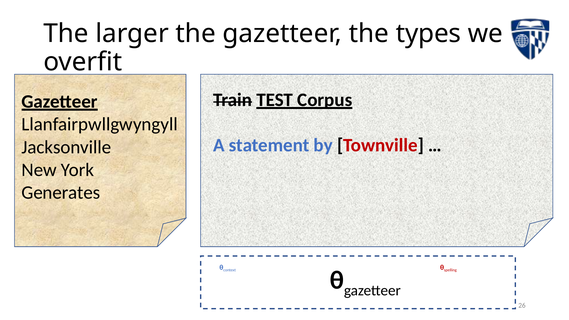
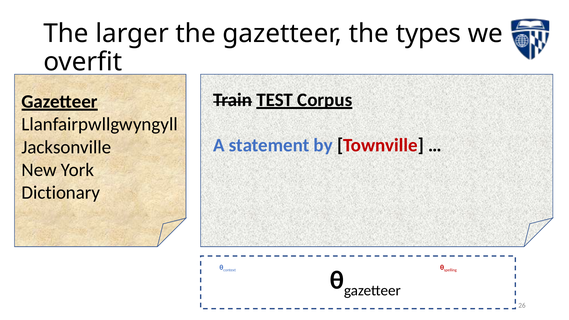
Generates: Generates -> Dictionary (61, 193)
